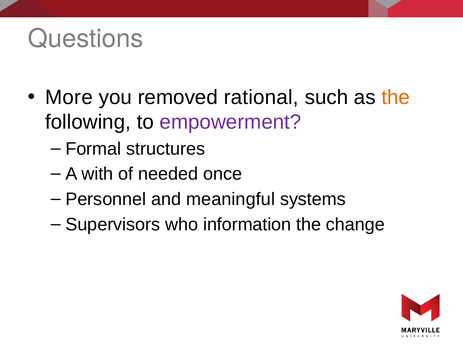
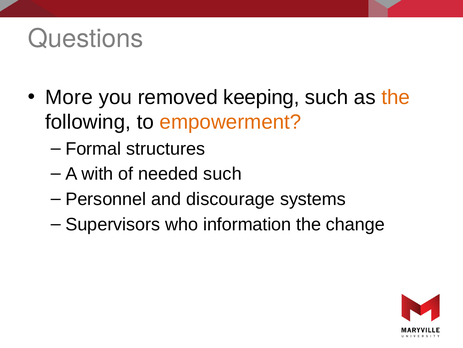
rational: rational -> keeping (261, 97)
empowerment colour: purple -> orange (230, 122)
needed once: once -> such (223, 174)
meaningful: meaningful -> discourage (231, 199)
